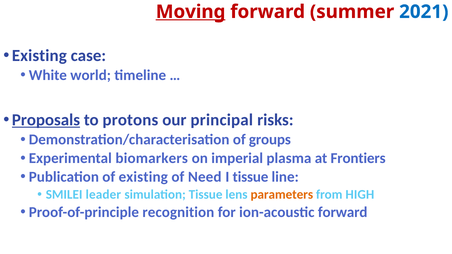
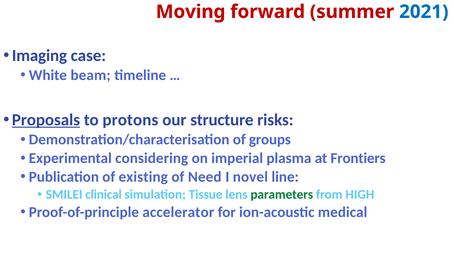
Moving underline: present -> none (191, 12)
Existing: Existing -> Imaging (39, 55)
world: world -> beam (91, 75)
principal: principal -> structure (222, 120)
biomarkers: biomarkers -> considering (152, 158)
I tissue: tissue -> novel (250, 177)
leader: leader -> clinical (103, 195)
parameters colour: orange -> green (282, 195)
recognition: recognition -> accelerator (178, 212)
ion-acoustic forward: forward -> medical (343, 212)
